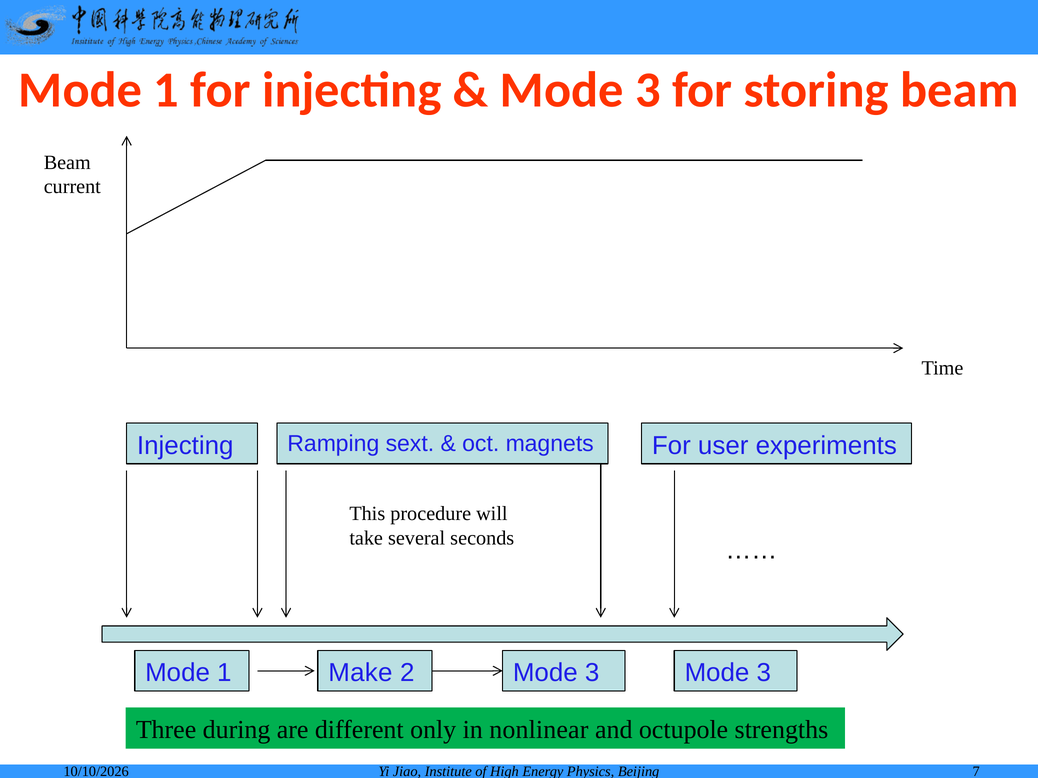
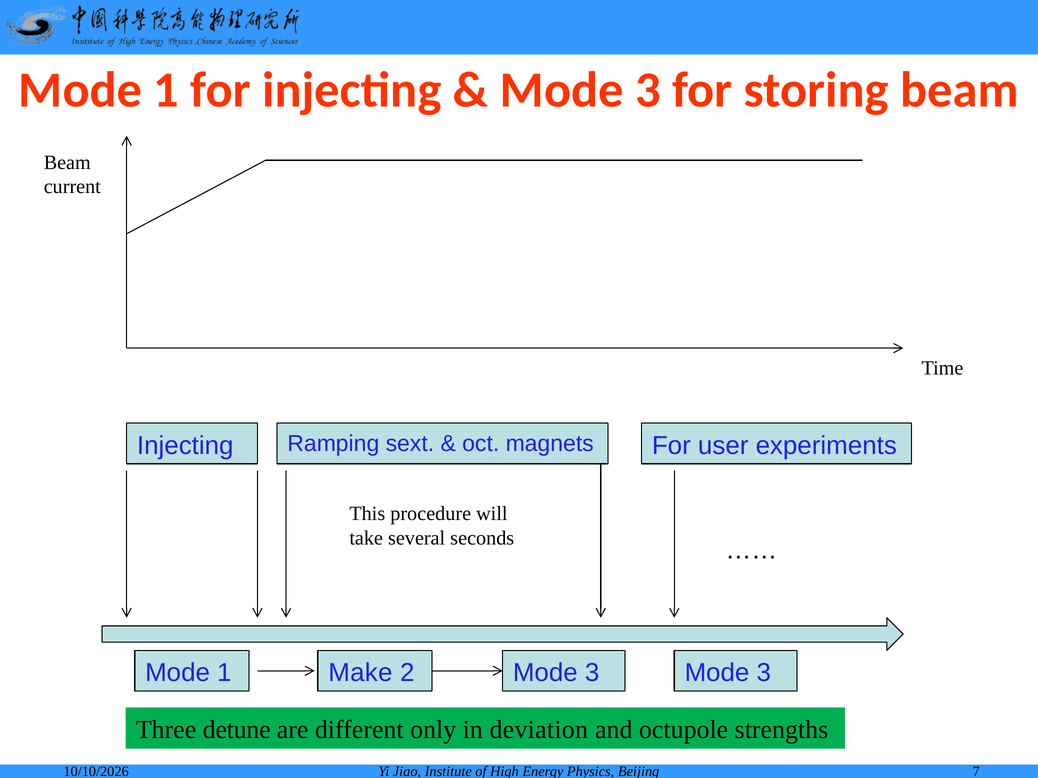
during: during -> detune (237, 730)
nonlinear: nonlinear -> deviation (539, 730)
